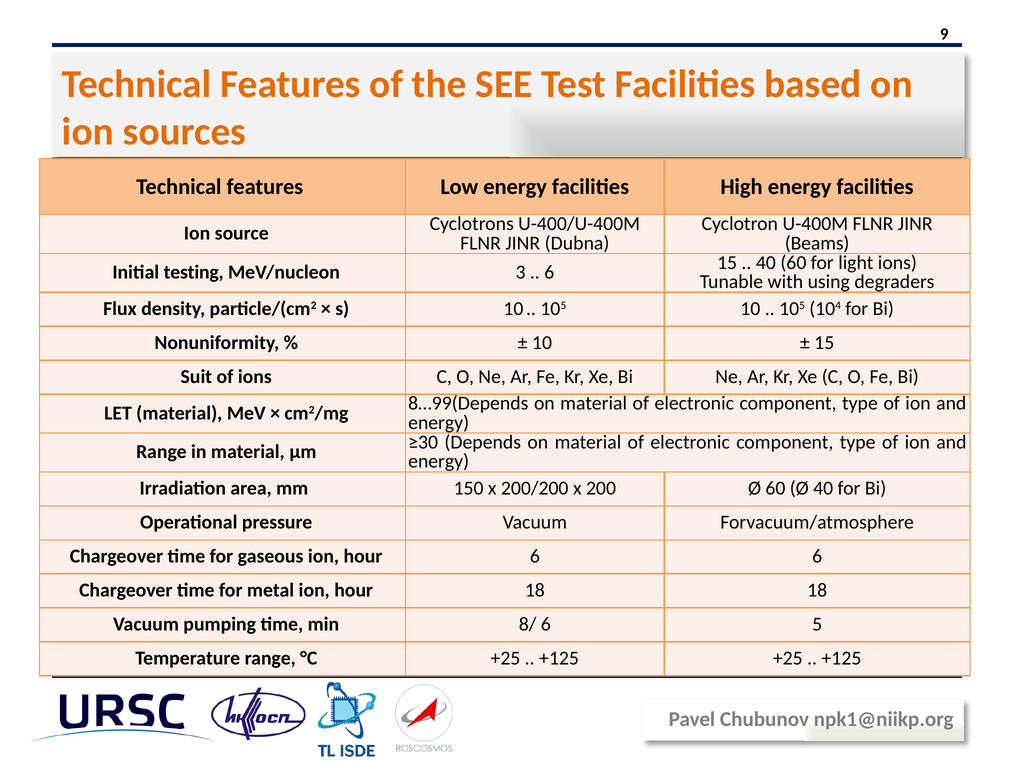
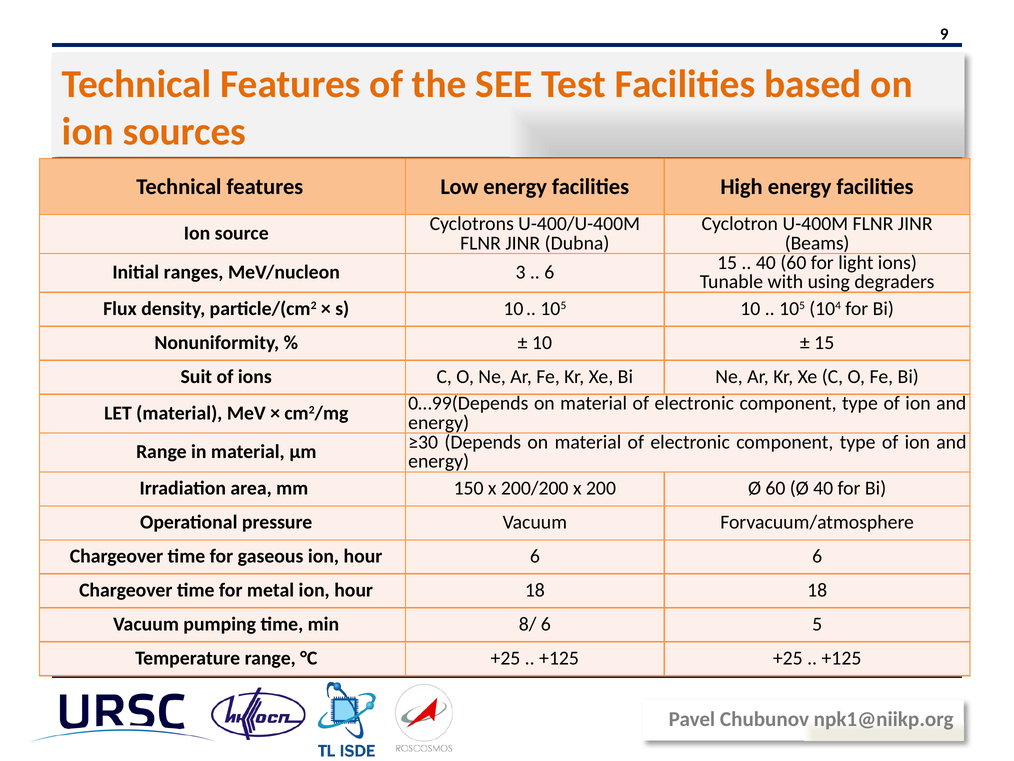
testing: testing -> ranges (194, 272)
8…99(Depends: 8…99(Depends -> 0…99(Depends (468, 403)
